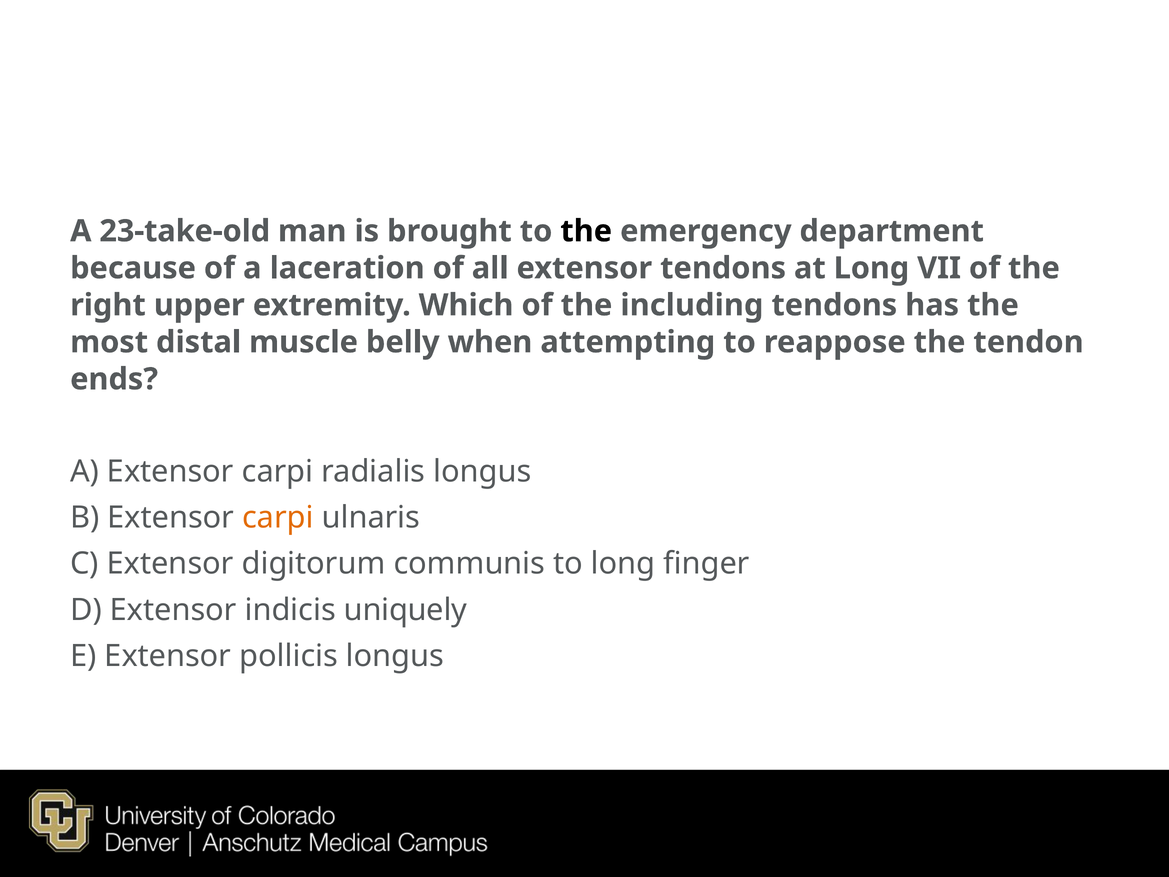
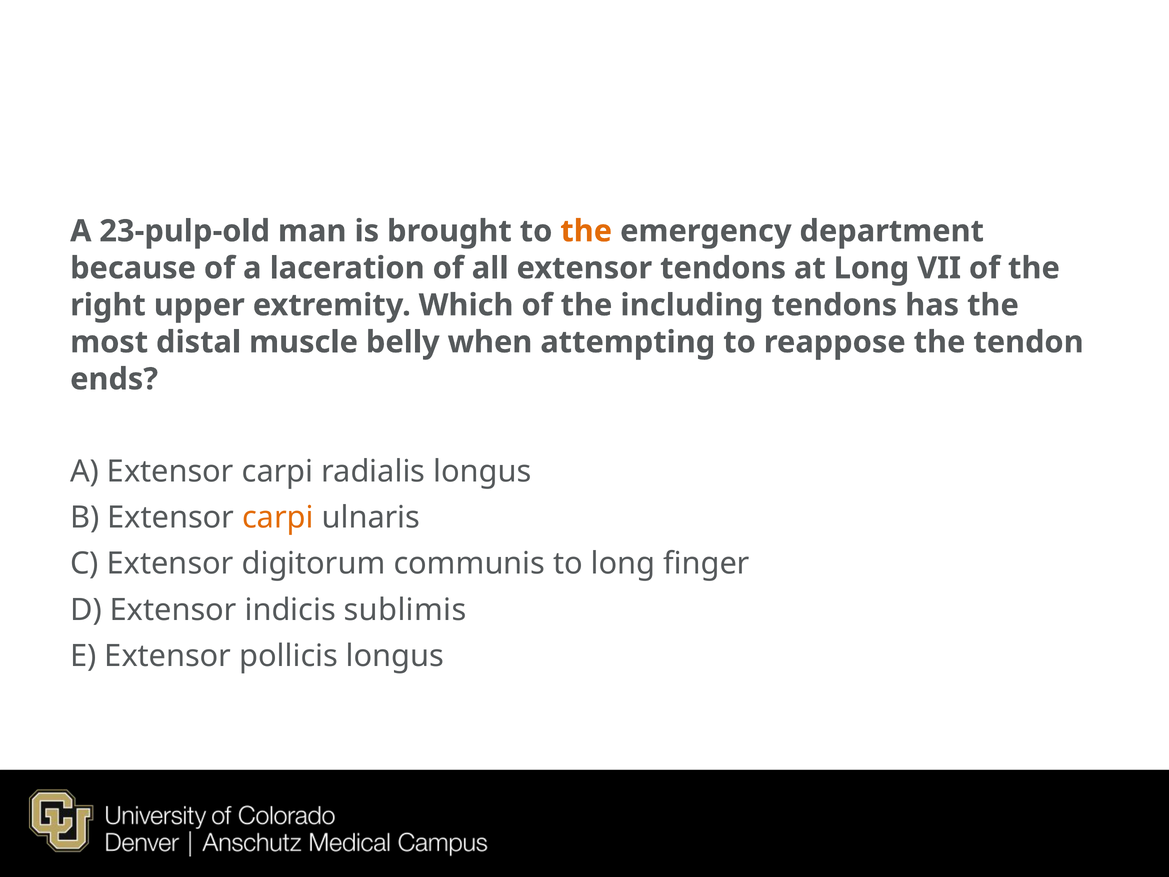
23-take-old: 23-take-old -> 23-pulp-old (185, 231)
the colour: black -> orange (586, 231)
uniquely: uniquely -> sublimis (405, 610)
